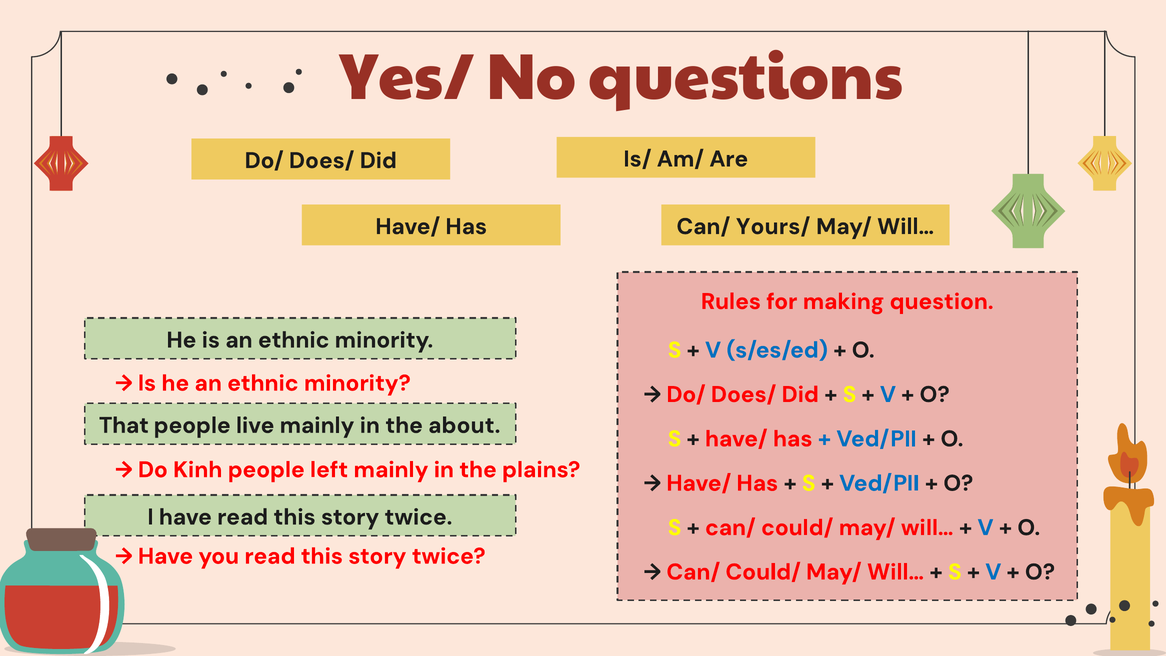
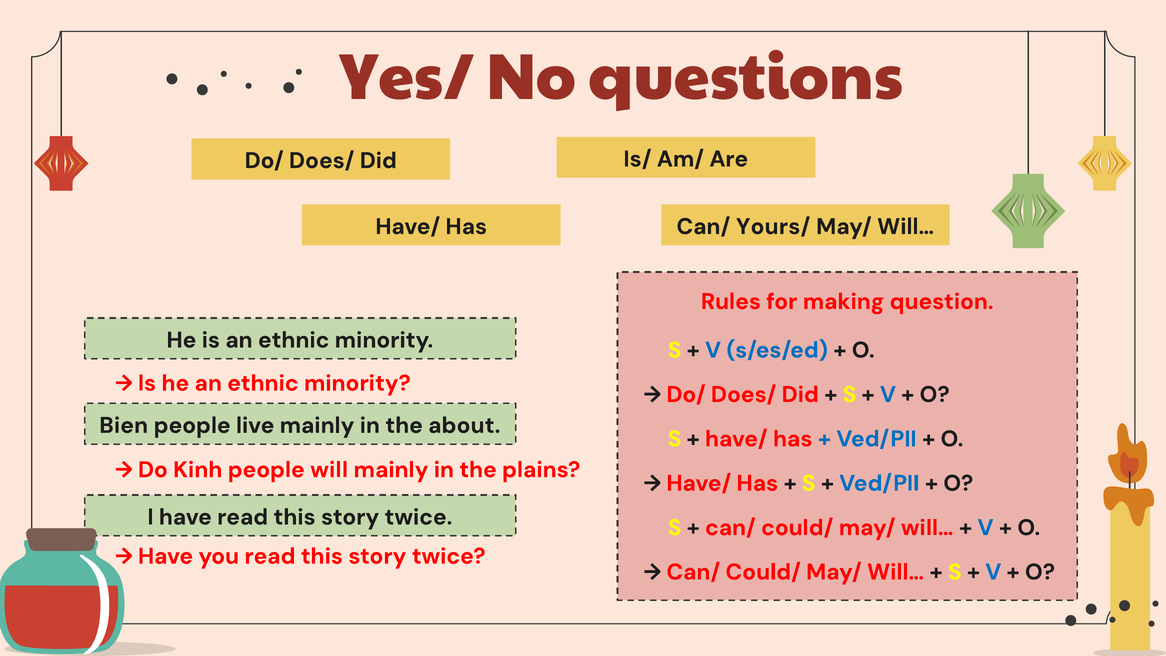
That: That -> Bien (124, 425)
left: left -> will (329, 470)
